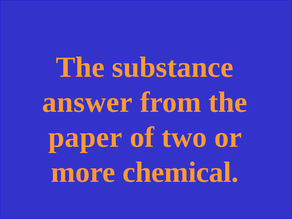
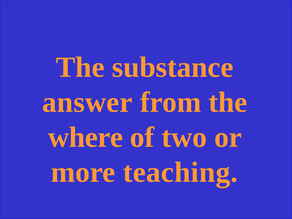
paper: paper -> where (86, 137)
chemical: chemical -> teaching (180, 172)
